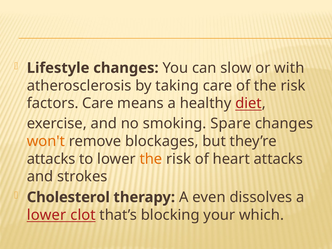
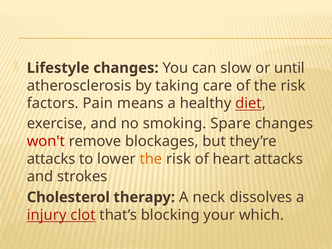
with: with -> until (289, 68)
factors Care: Care -> Pain (98, 103)
won't colour: orange -> red (46, 141)
even: even -> neck (209, 197)
lower: lower -> injury (47, 215)
